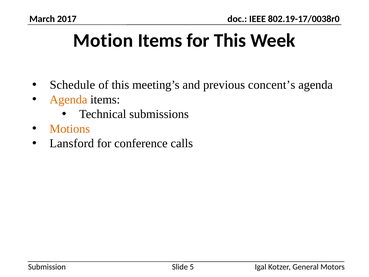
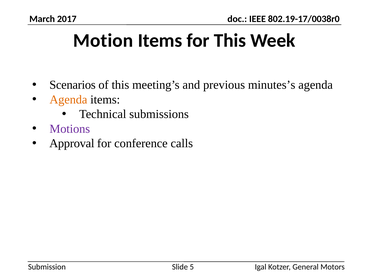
Schedule: Schedule -> Scenarios (73, 85)
concent’s: concent’s -> minutes’s (272, 85)
Motions colour: orange -> purple (70, 129)
Lansford: Lansford -> Approval (72, 143)
